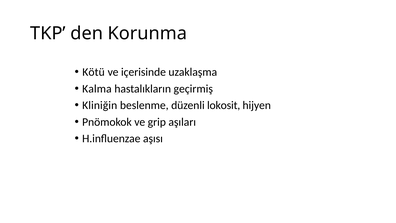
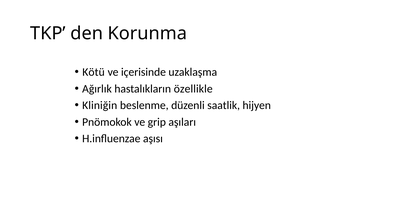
Kalma: Kalma -> Ağırlık (97, 89)
geçirmiş: geçirmiş -> özellikle (193, 89)
lokosit: lokosit -> saatlik (224, 105)
